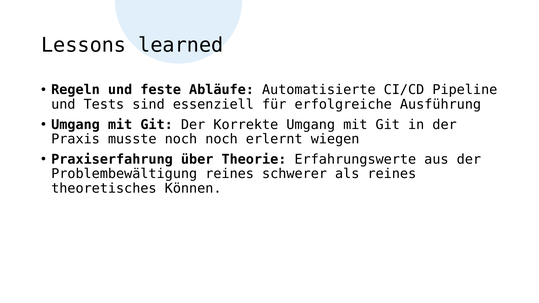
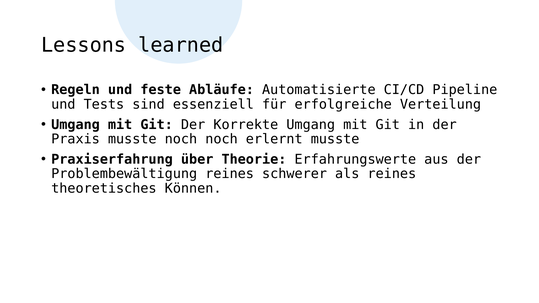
Ausführung: Ausführung -> Verteilung (441, 104)
erlernt wiegen: wiegen -> musste (335, 139)
